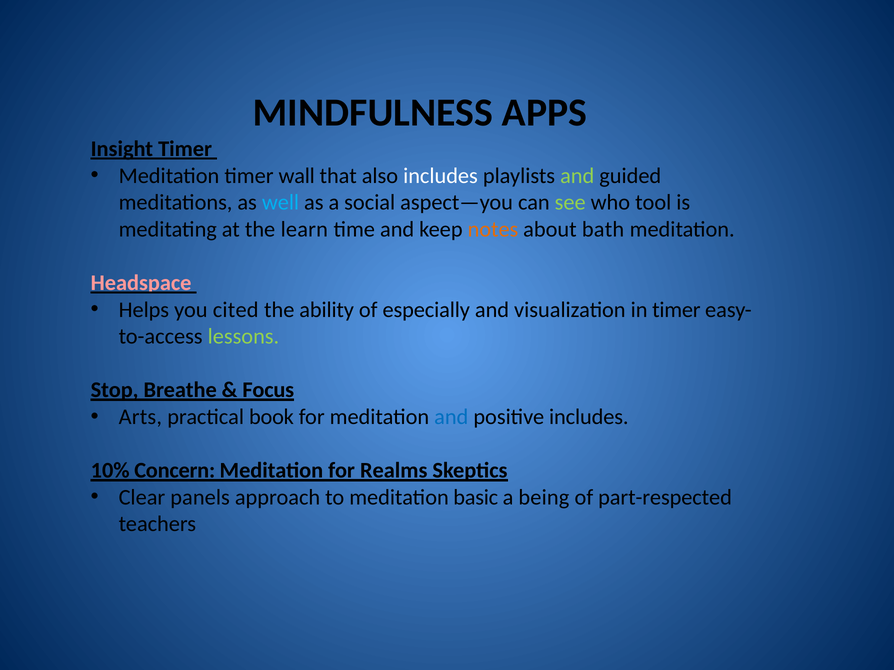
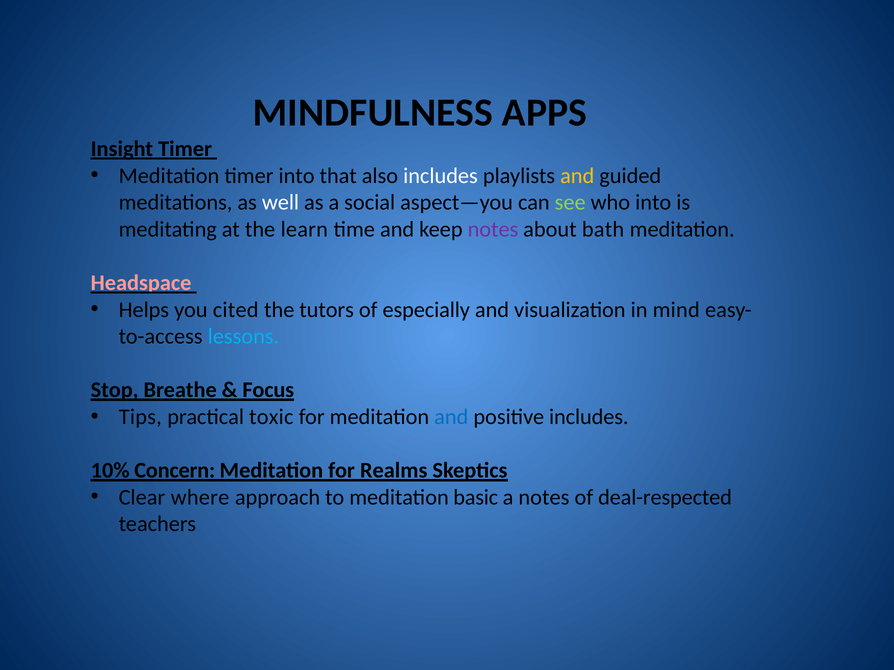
timer wall: wall -> into (297, 176)
and colour: light green -> yellow (577, 176)
well colour: light blue -> white (281, 203)
who tool: tool -> into (653, 203)
notes colour: orange -> purple (493, 229)
ability: ability -> tutors (327, 310)
in timer: timer -> mind (676, 310)
lessons colour: light green -> light blue (243, 337)
Arts: Arts -> Tips (140, 417)
book: book -> toxic (271, 417)
panels: panels -> where (200, 498)
a being: being -> notes (544, 498)
part-respected: part-respected -> deal-respected (665, 498)
